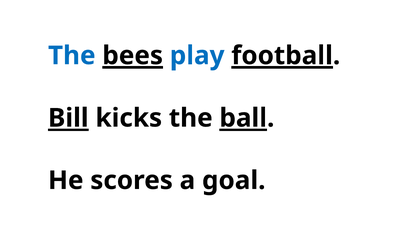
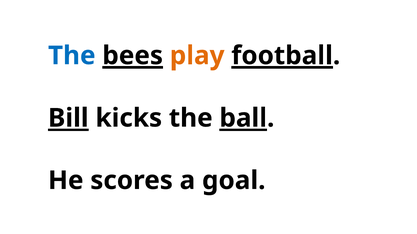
play colour: blue -> orange (197, 56)
